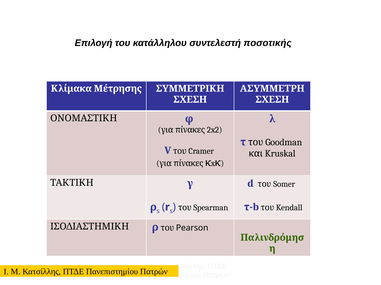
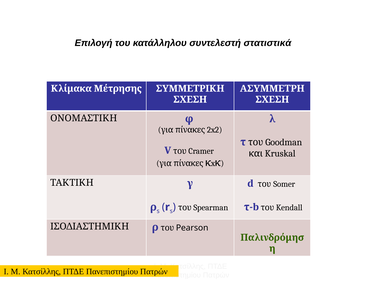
ποσοτικής: ποσοτικής -> στατιστικά (267, 43)
